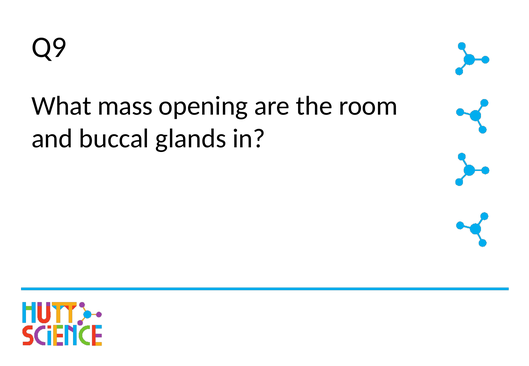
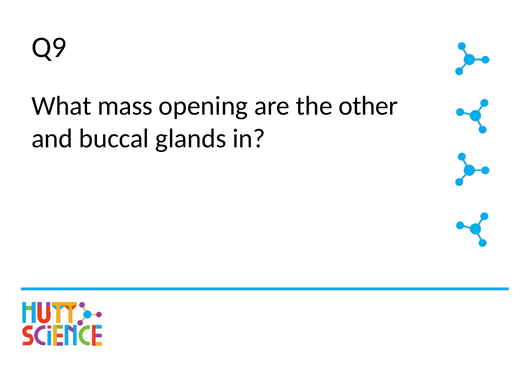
room: room -> other (368, 106)
